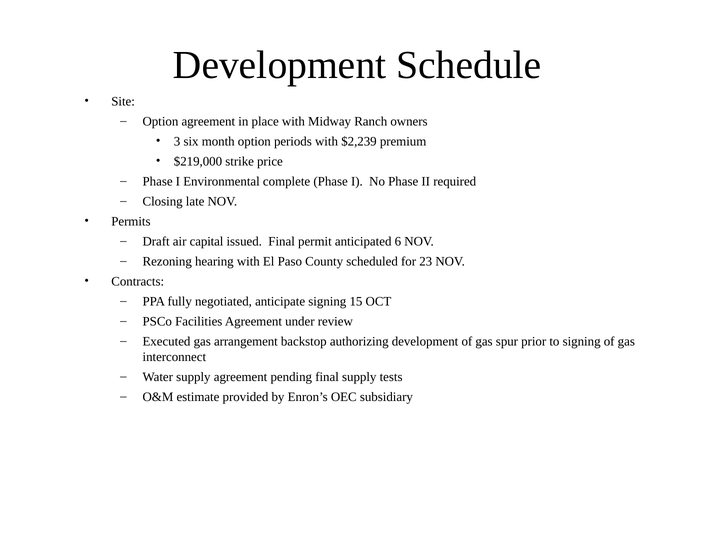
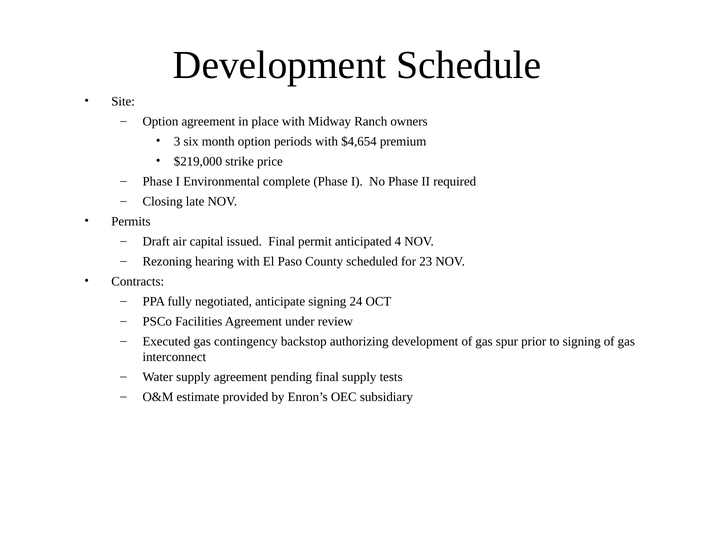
$2,239: $2,239 -> $4,654 (359, 142)
6: 6 -> 4 (398, 242)
15: 15 -> 24 (356, 302)
arrangement: arrangement -> contingency (246, 342)
